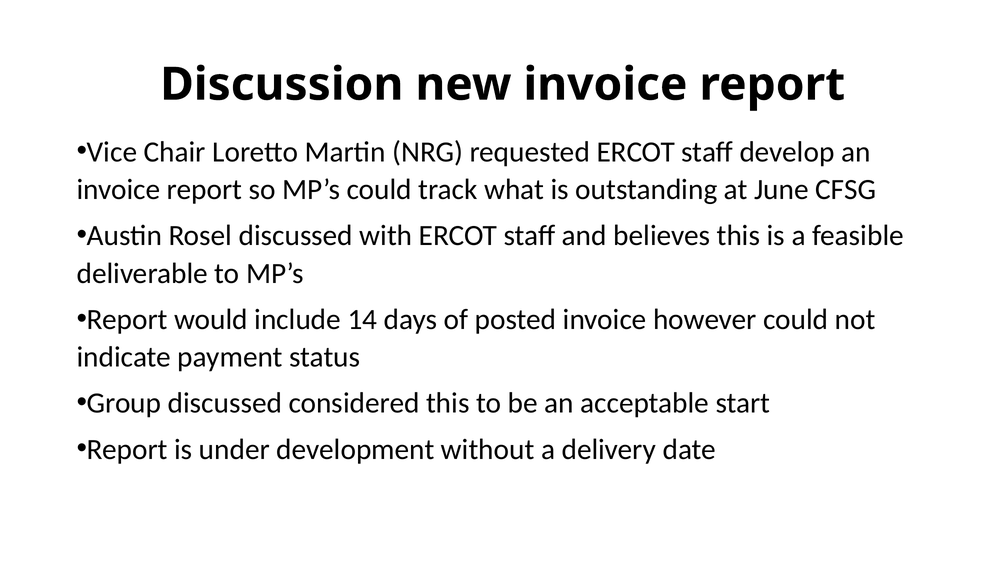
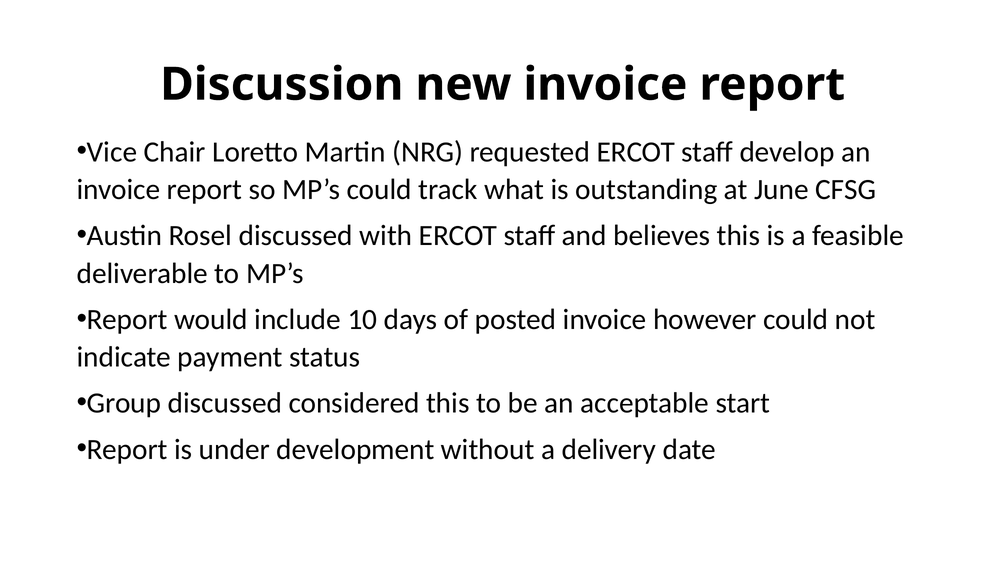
14: 14 -> 10 (362, 319)
